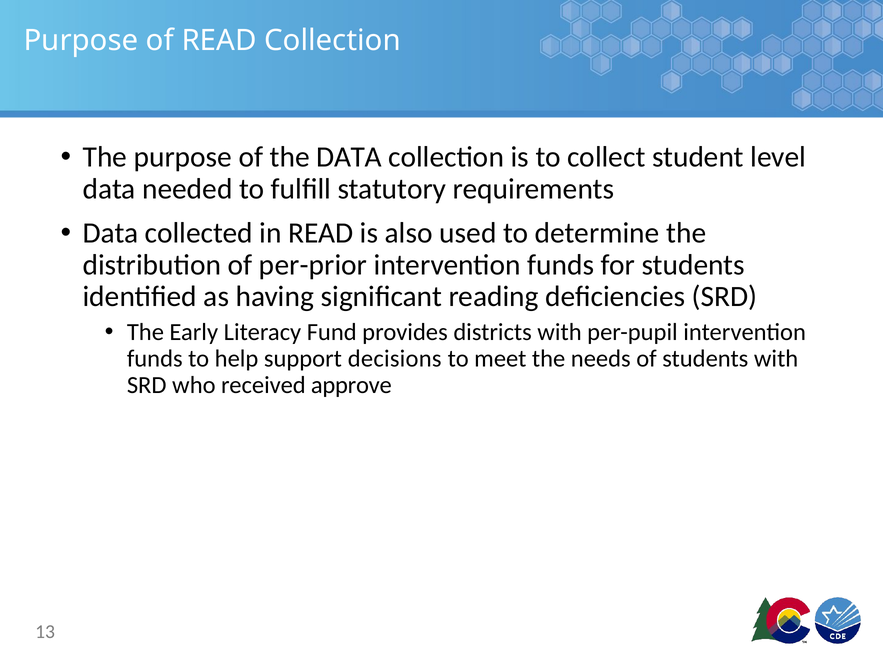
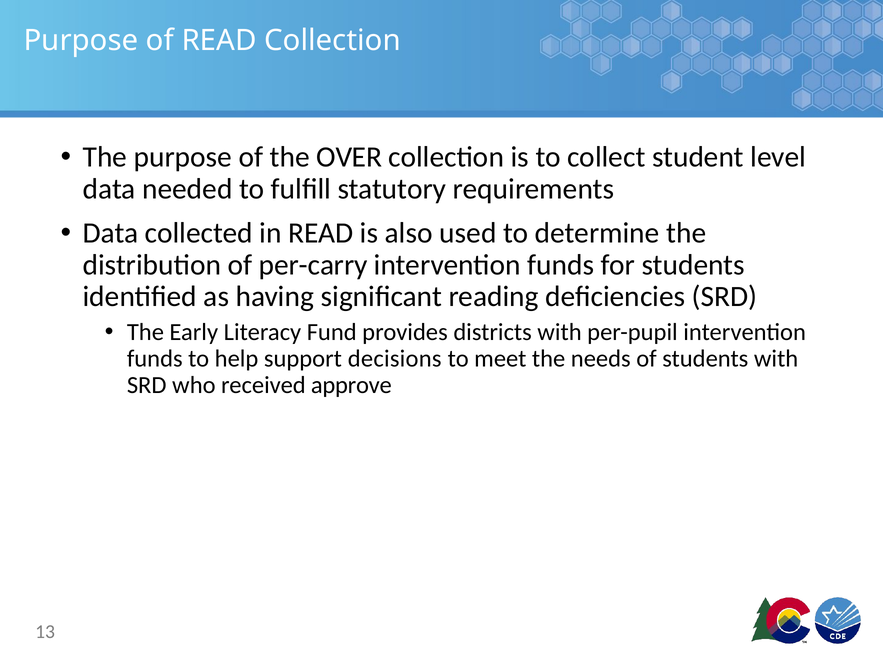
the DATA: DATA -> OVER (349, 157)
per-prior: per-prior -> per-carry (313, 265)
